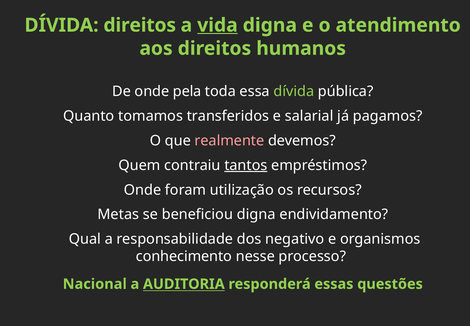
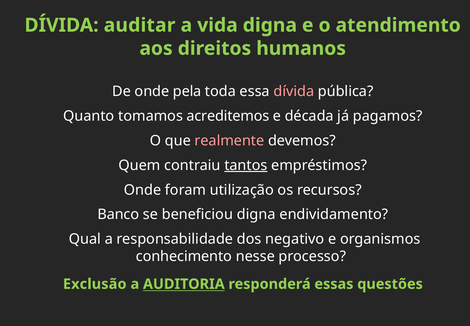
DÍVIDA direitos: direitos -> auditar (140, 25)
vida underline: present -> none (217, 25)
dívida colour: light green -> pink (294, 91)
transferidos: transferidos -> acreditemos (228, 116)
salarial: salarial -> década (309, 116)
Metas: Metas -> Banco (118, 214)
Nacional: Nacional -> Exclusão (95, 284)
